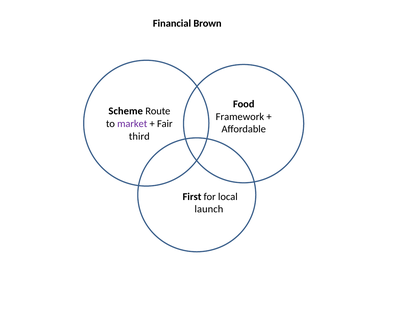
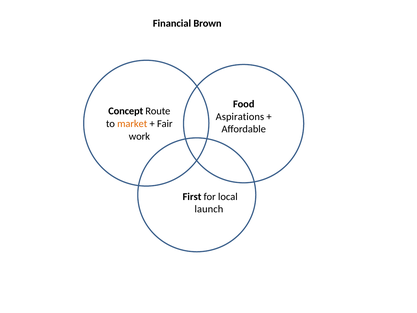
Scheme: Scheme -> Concept (126, 111)
Framework: Framework -> Aspirations (240, 117)
market colour: purple -> orange (132, 124)
third: third -> work (139, 136)
